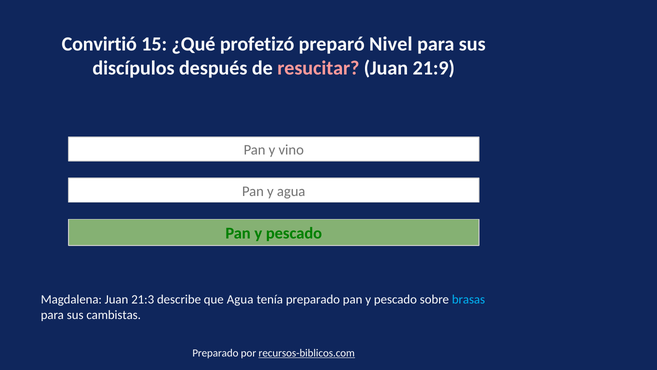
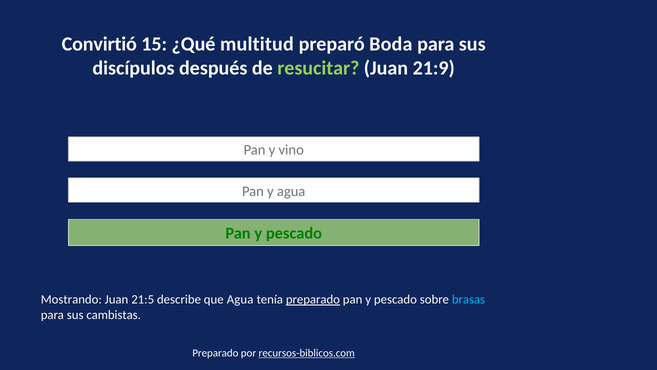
profetizó: profetizó -> multitud (257, 44)
Nivel: Nivel -> Boda (391, 44)
resucitar colour: pink -> light green (318, 68)
Magdalena: Magdalena -> Mostrando (71, 299)
21:3: 21:3 -> 21:5 (143, 299)
preparado underline: none -> present (313, 299)
